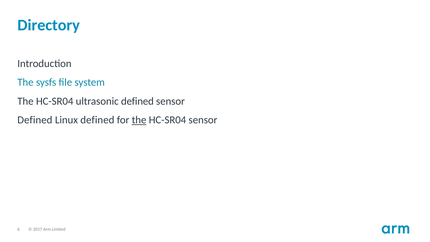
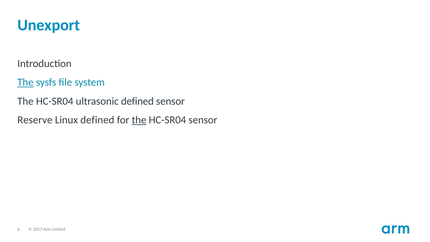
Directory: Directory -> Unexport (49, 25)
The underline: none -> present (25, 82)
Defined: Defined -> Reserve (35, 120)
